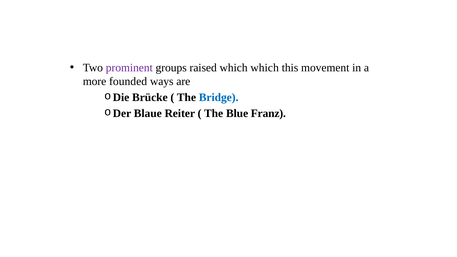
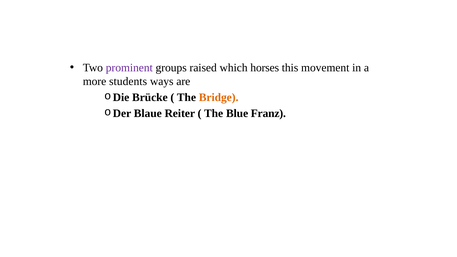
which which: which -> horses (265, 68)
founded: founded -> students (128, 81)
Bridge colour: blue -> orange (219, 97)
